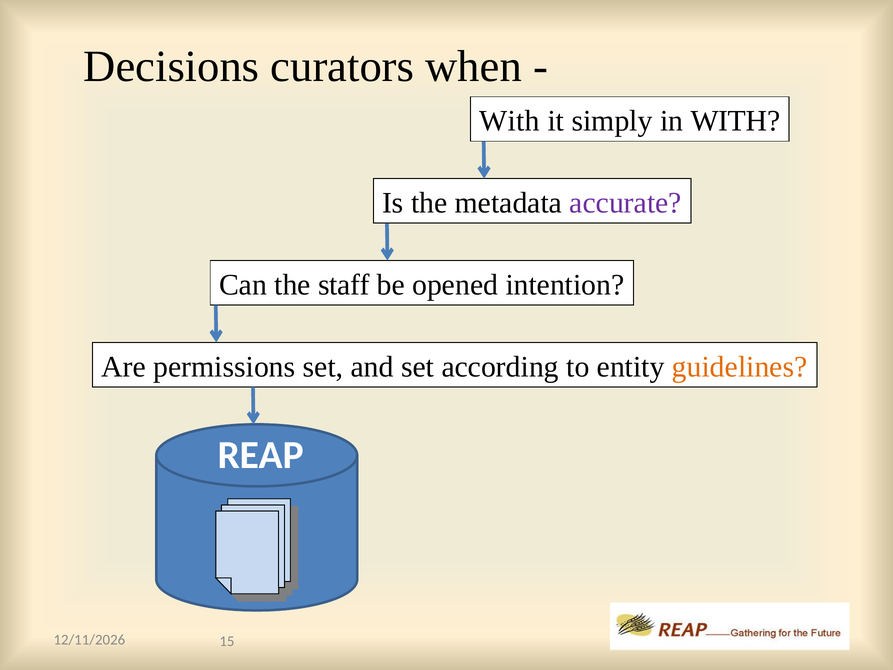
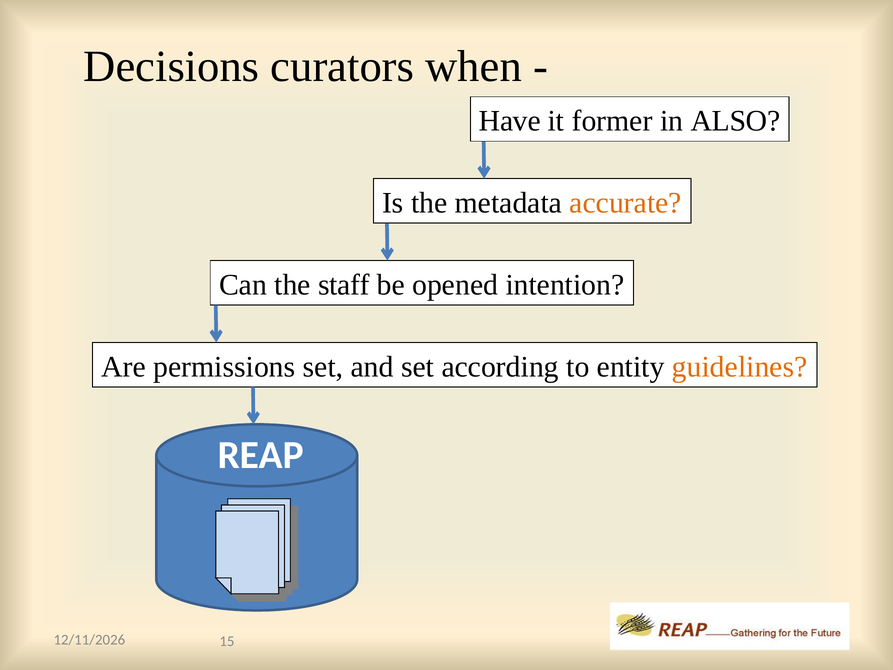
With: With -> Have (510, 121)
simply: simply -> former (612, 121)
in WITH: WITH -> ALSO (735, 121)
accurate colour: purple -> orange (626, 203)
